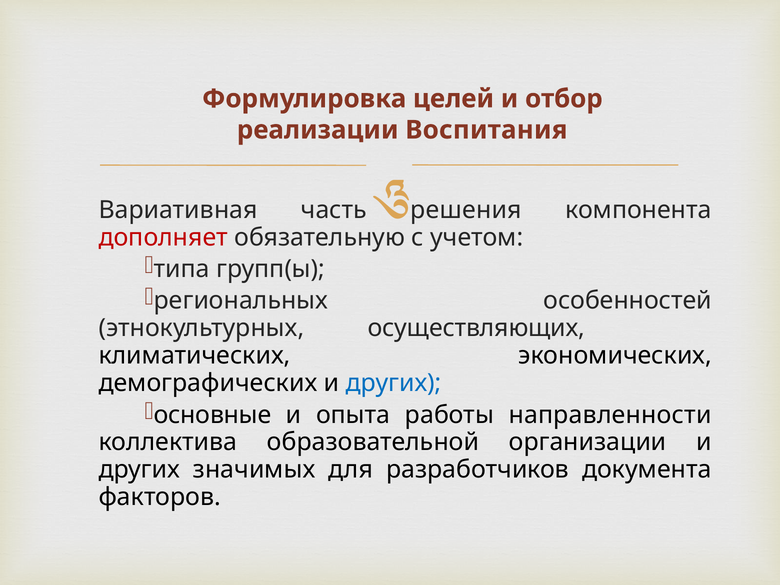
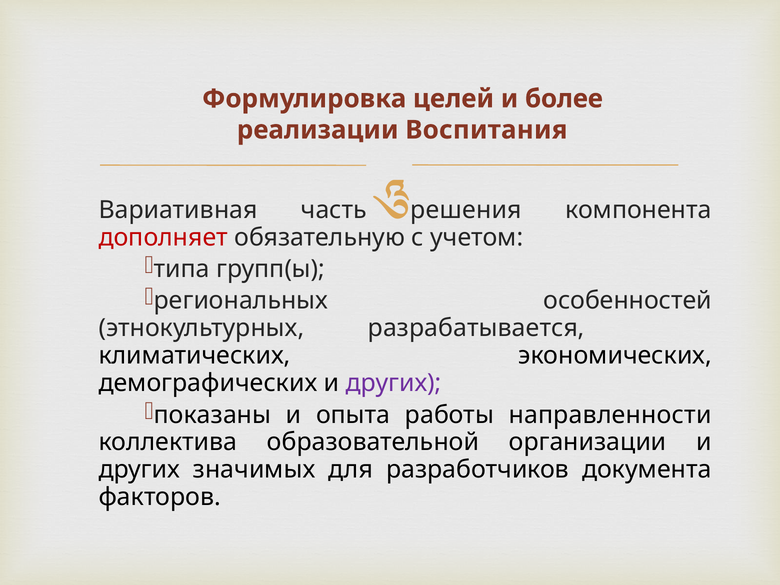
отбор: отбор -> более (564, 99)
осуществляющих: осуществляющих -> разрабатывается (476, 328)
других colour: blue -> purple (394, 383)
основные: основные -> показаны (212, 415)
